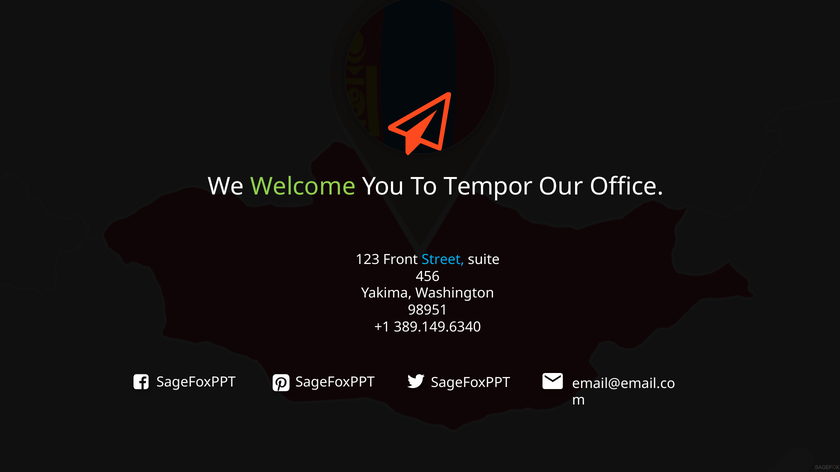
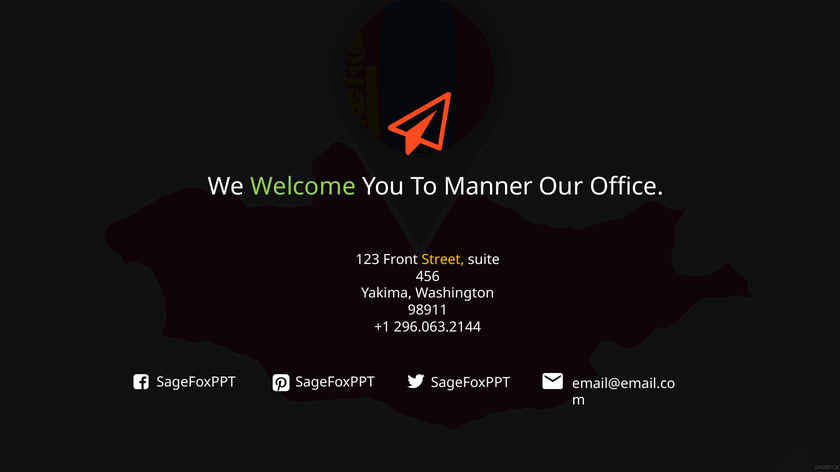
Tempor: Tempor -> Manner (488, 187)
Street colour: light blue -> yellow (443, 260)
98951: 98951 -> 98911 (428, 310)
389.149.6340: 389.149.6340 -> 296.063.2144 (437, 327)
